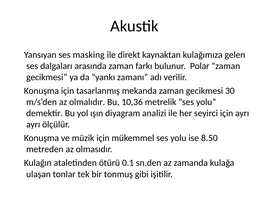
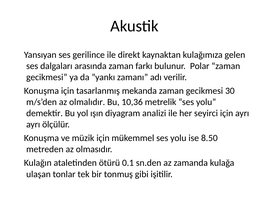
masking: masking -> gerilince (89, 55)
